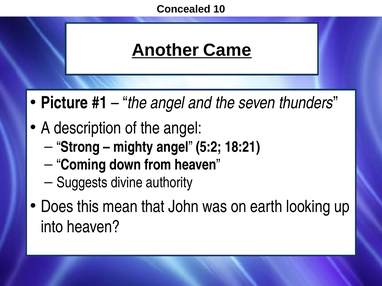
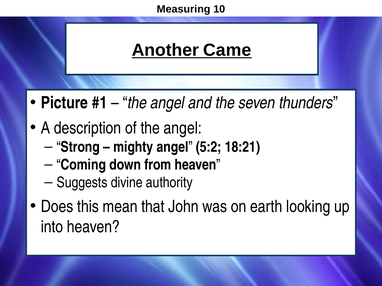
Concealed: Concealed -> Measuring (184, 9)
